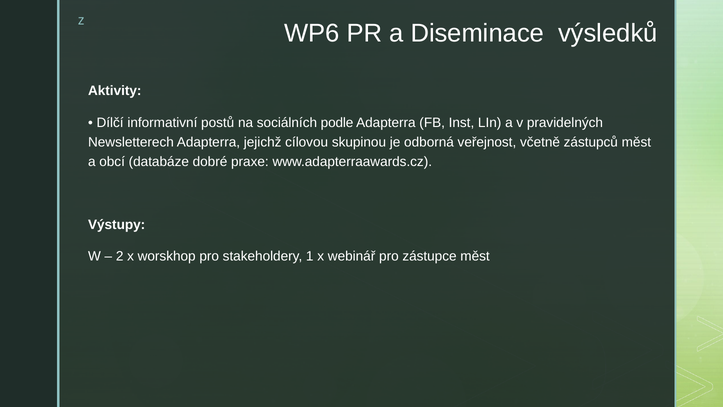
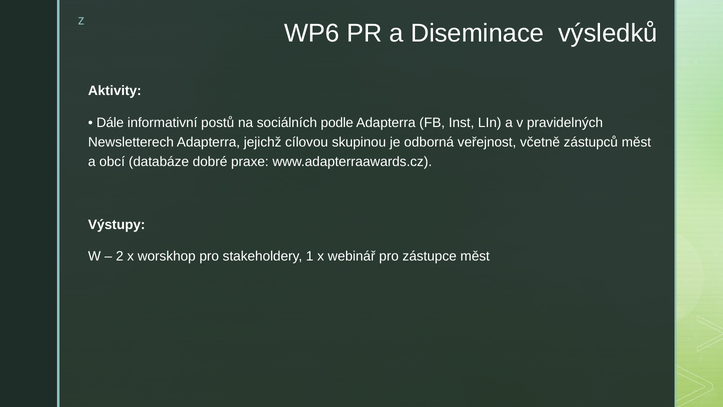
Dílčí: Dílčí -> Dále (110, 123)
